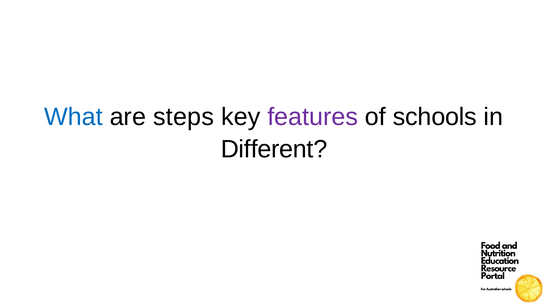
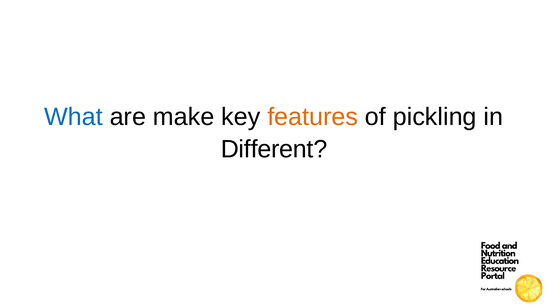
steps: steps -> make (184, 117)
features colour: purple -> orange (313, 117)
schools: schools -> pickling (435, 117)
